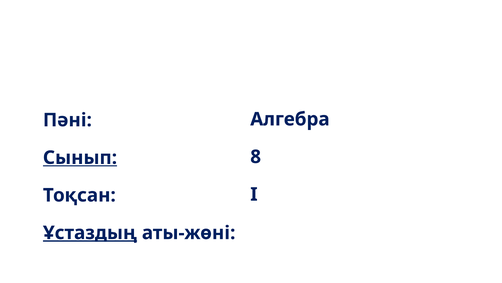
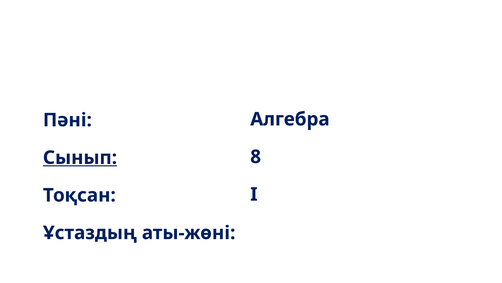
Ұстаздың underline: present -> none (90, 232)
